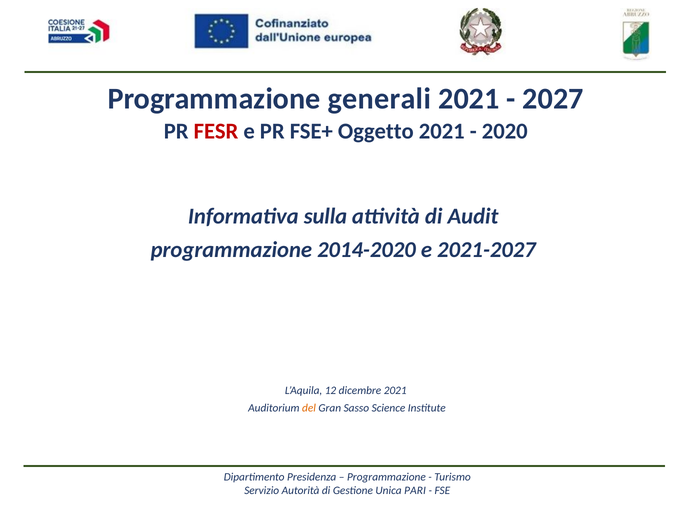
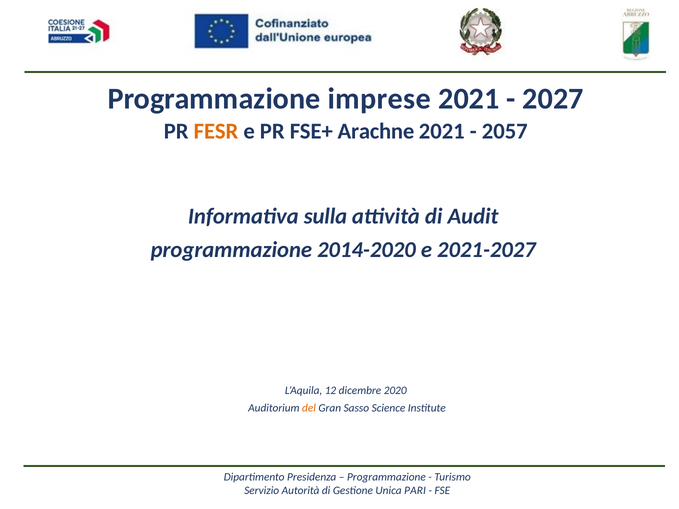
generali: generali -> imprese (379, 99)
FESR colour: red -> orange (216, 131)
Oggetto: Oggetto -> Arachne (376, 131)
2020: 2020 -> 2057 (505, 131)
dicembre 2021: 2021 -> 2020 (395, 391)
